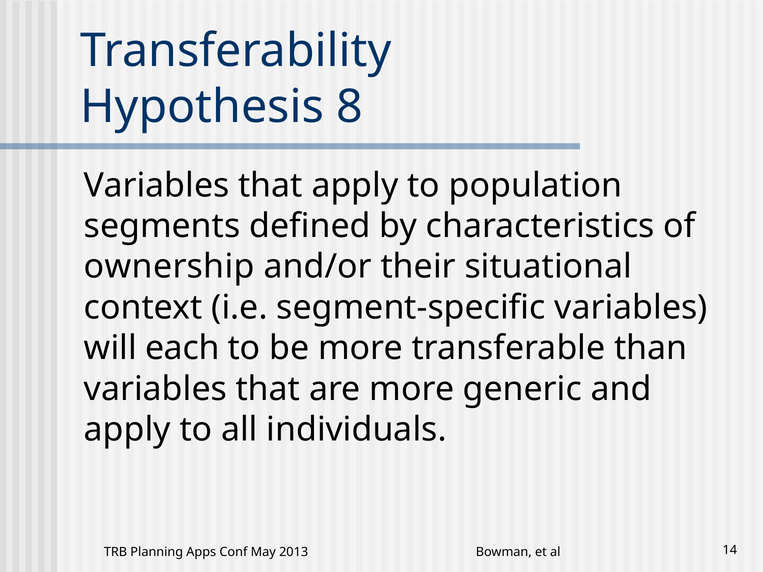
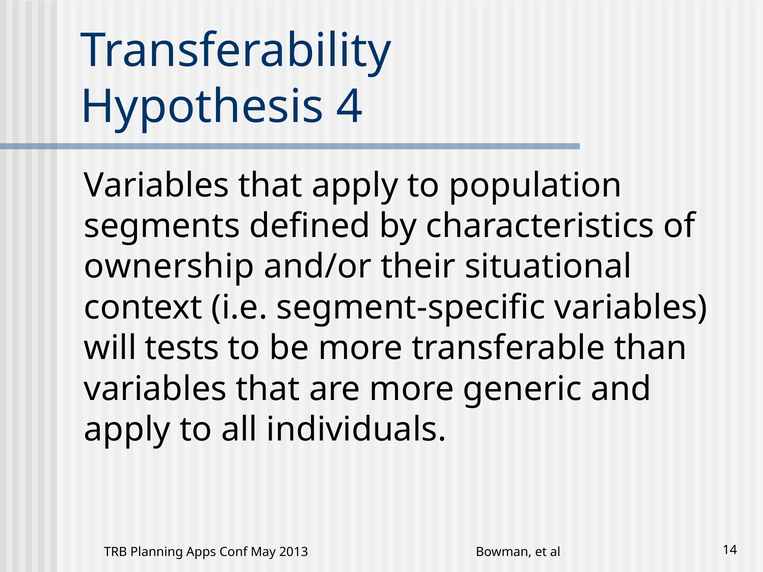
8: 8 -> 4 (349, 107)
each: each -> tests (182, 348)
